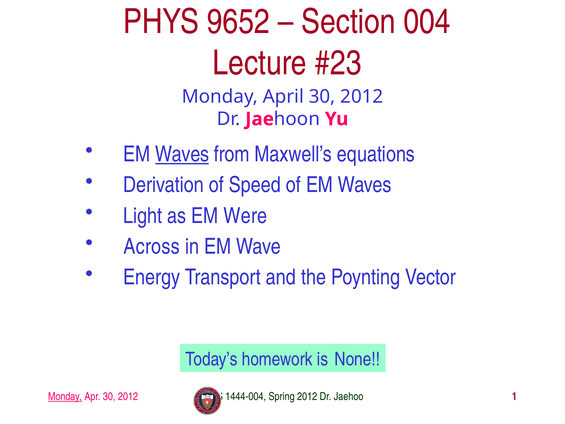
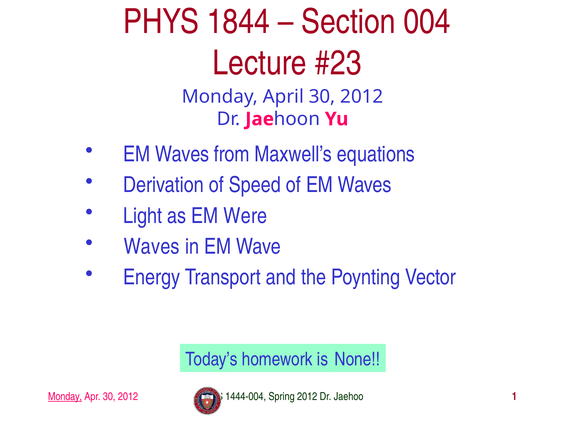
9652: 9652 -> 1844 (238, 22)
Waves underline: present -> none (182, 154)
Across: Across -> Waves (152, 246)
